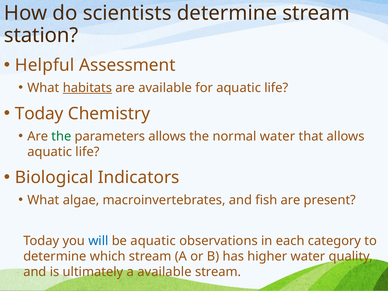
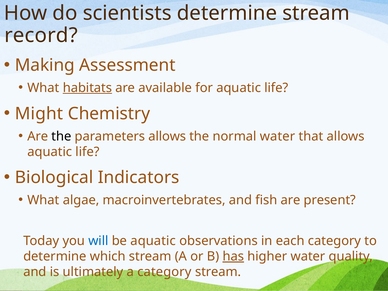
station: station -> record (41, 35)
Helpful: Helpful -> Making (45, 65)
Today: Today -> Might (39, 114)
the colour: green -> black (61, 136)
has underline: none -> present (233, 256)
a available: available -> category (164, 272)
